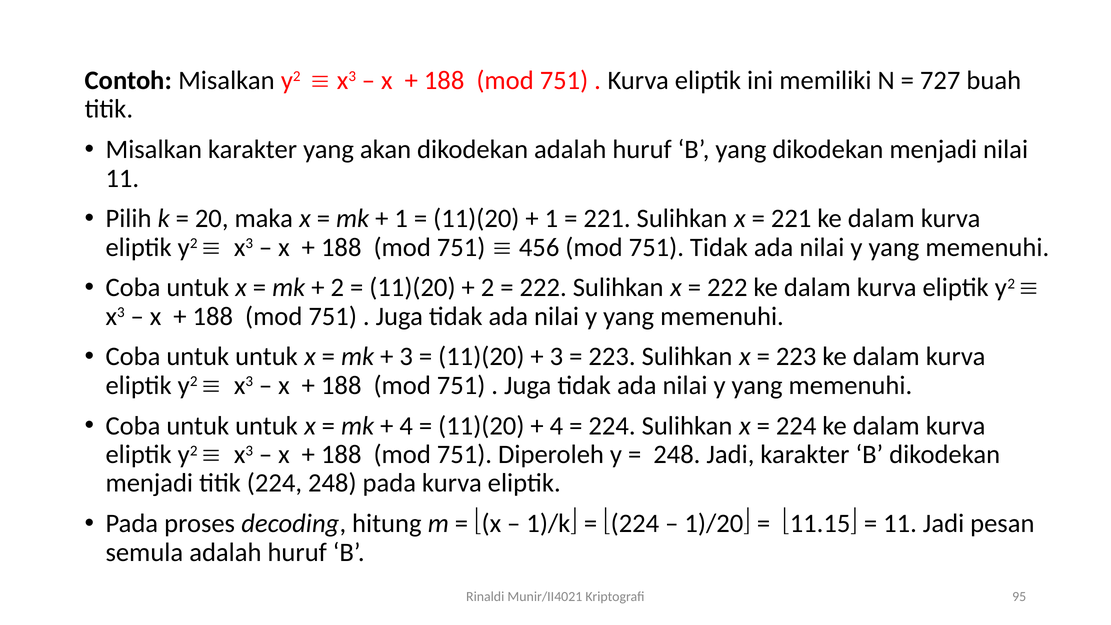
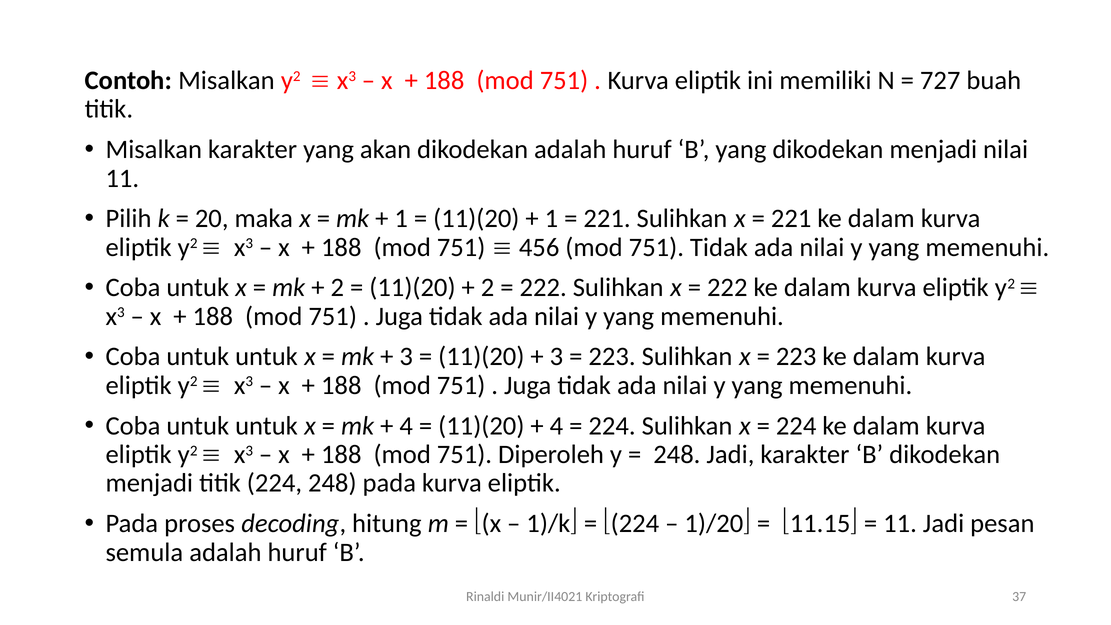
95: 95 -> 37 (1019, 597)
